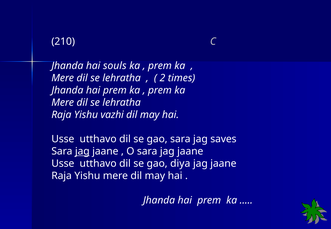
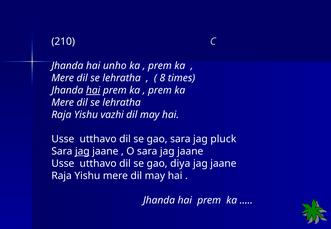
souls: souls -> unho (115, 66)
2: 2 -> 8 (162, 78)
hai underline: none -> present (93, 90)
saves: saves -> pluck (223, 139)
